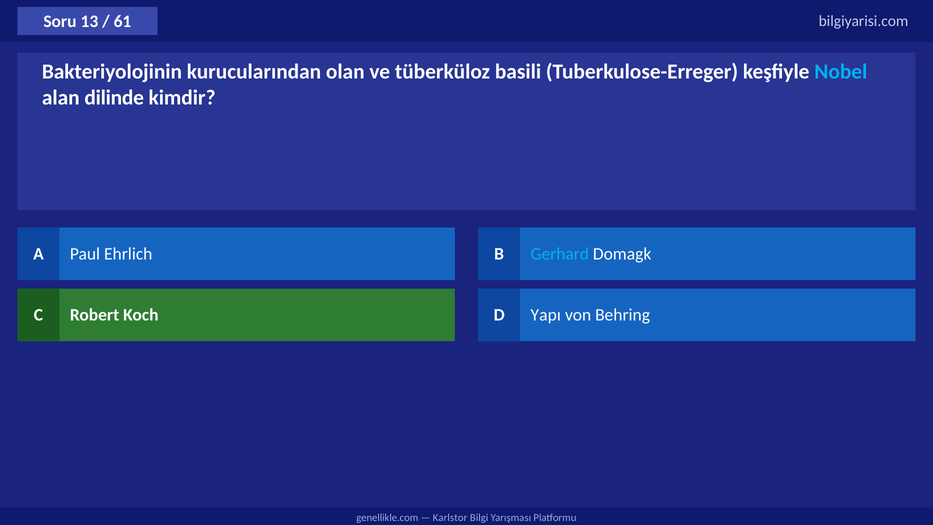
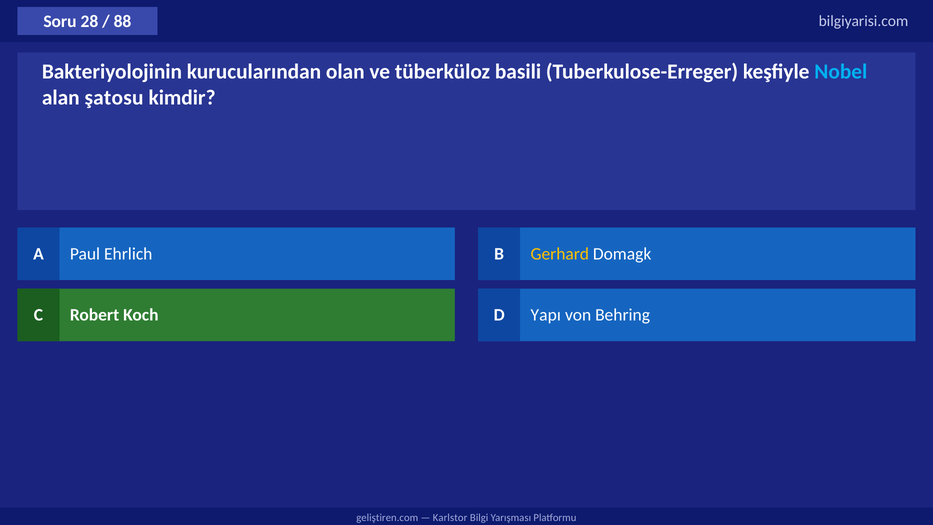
13: 13 -> 28 (89, 21)
61: 61 -> 88 (122, 21)
dilinde: dilinde -> şatosu (114, 98)
Gerhard colour: light blue -> yellow (560, 254)
genellikle.com: genellikle.com -> geliştiren.com (387, 518)
